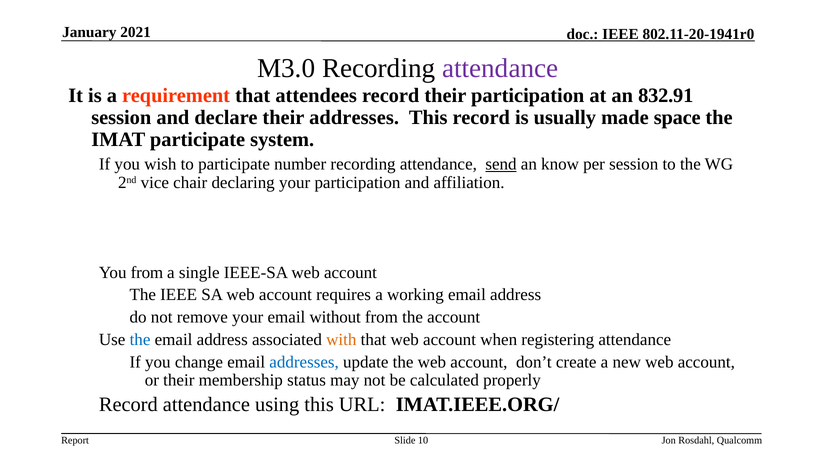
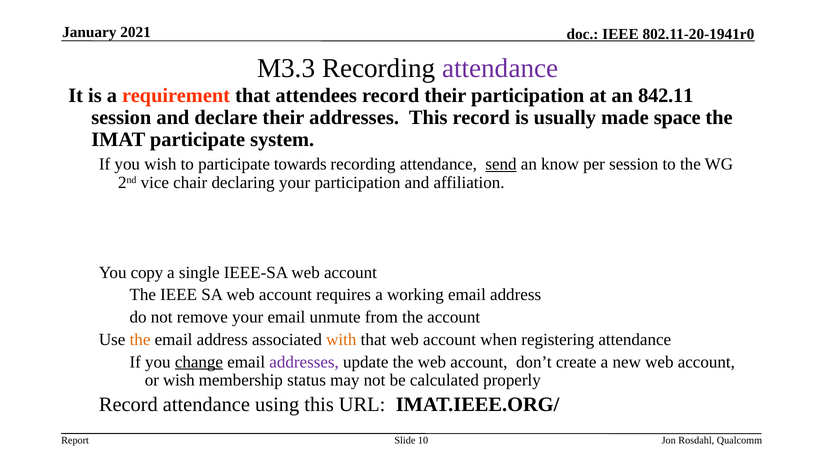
M3.0: M3.0 -> M3.3 (286, 68)
832.91: 832.91 -> 842.11 (666, 96)
participate number: number -> towards (300, 164)
You from: from -> copy (147, 273)
without: without -> unmute (335, 317)
the colour: blue -> orange (140, 340)
change underline: none -> present (199, 362)
addresses colour: blue -> purple (304, 362)
or their: their -> wish (179, 380)
